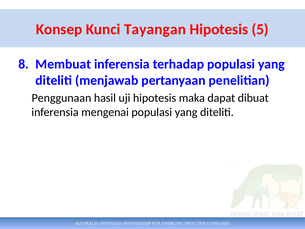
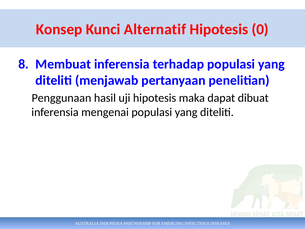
Tayangan: Tayangan -> Alternatif (155, 29)
5: 5 -> 0 (260, 29)
